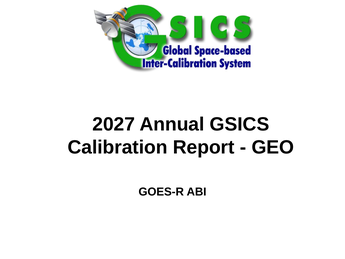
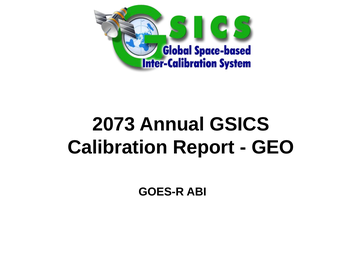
2027: 2027 -> 2073 (114, 124)
